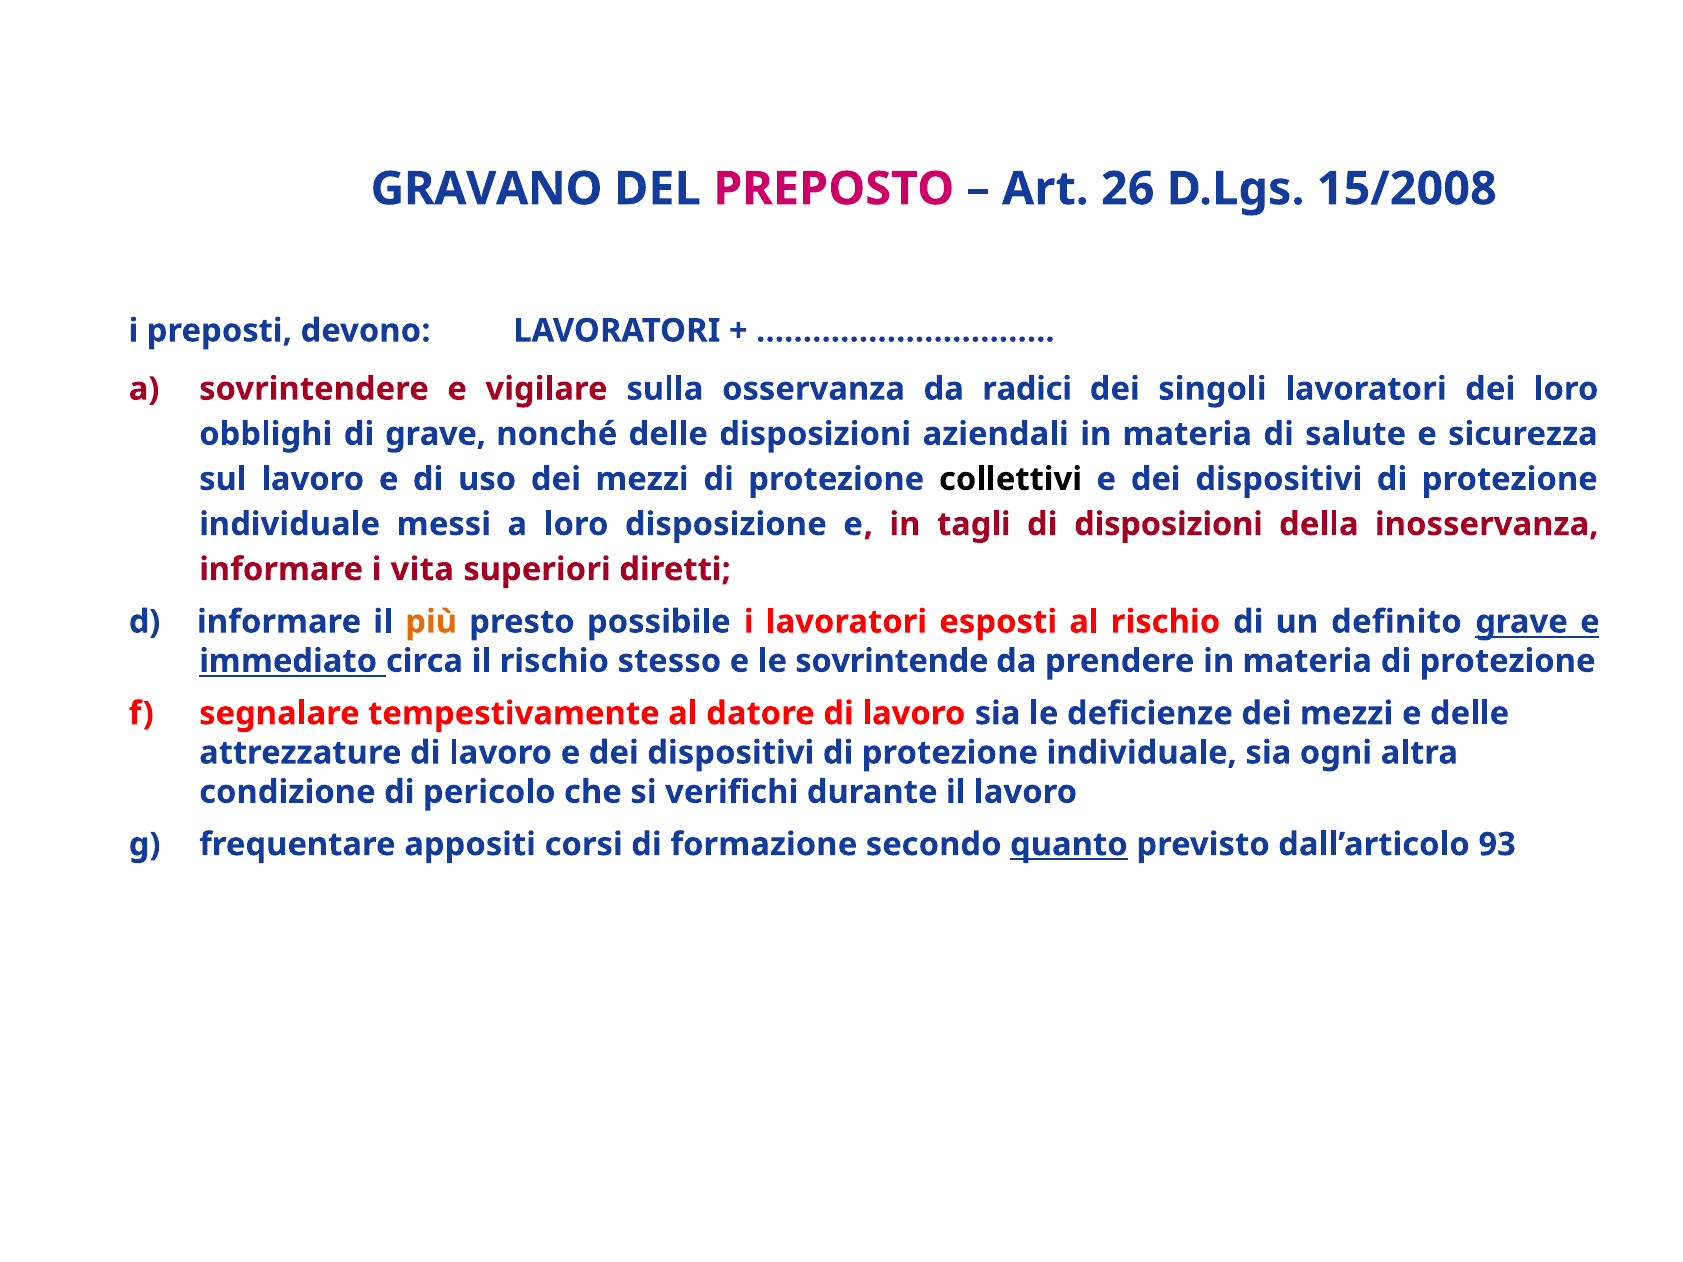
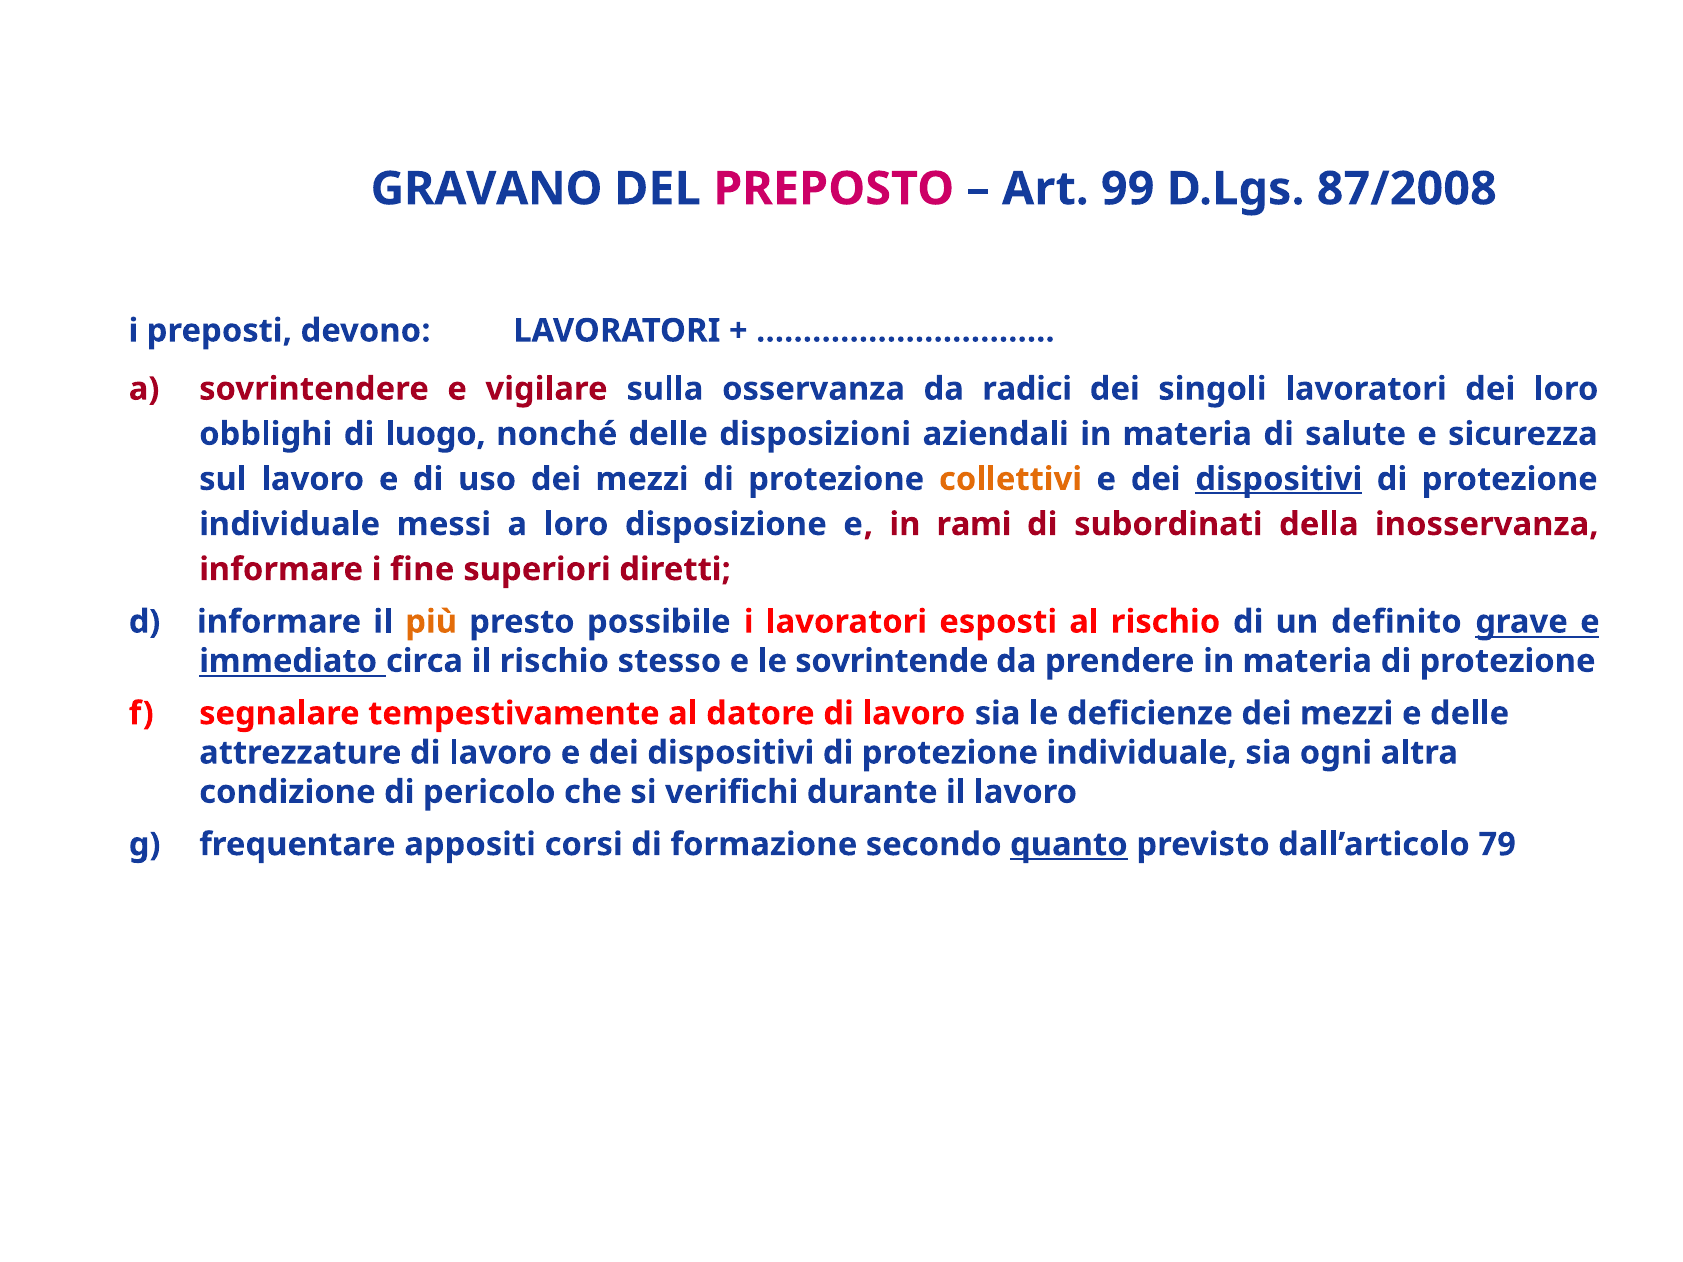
26: 26 -> 99 (1128, 189)
15/2008: 15/2008 -> 87/2008 (1407, 189)
di grave: grave -> luogo (436, 434)
collettivi colour: black -> orange (1011, 479)
dispositivi underline: none -> present (1279, 479)
tagli: tagli -> rami (974, 524)
di disposizioni: disposizioni -> subordinati (1168, 524)
vita: vita -> fine (422, 570)
93: 93 -> 79 (1497, 845)
